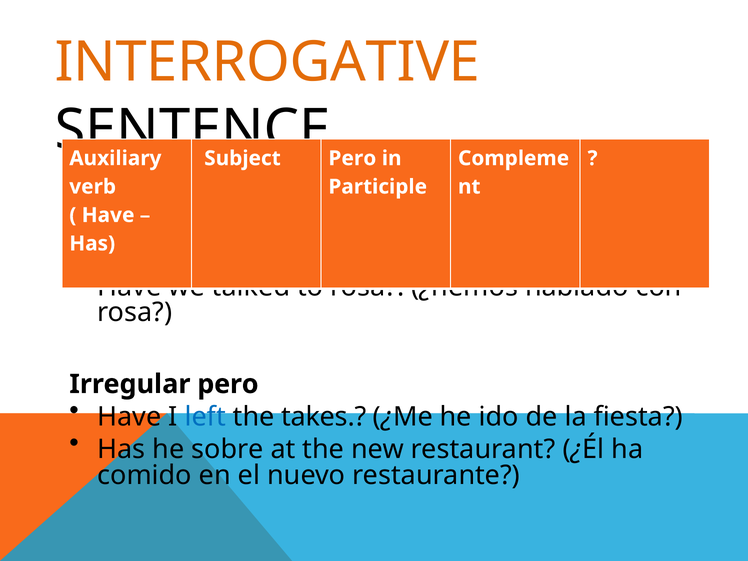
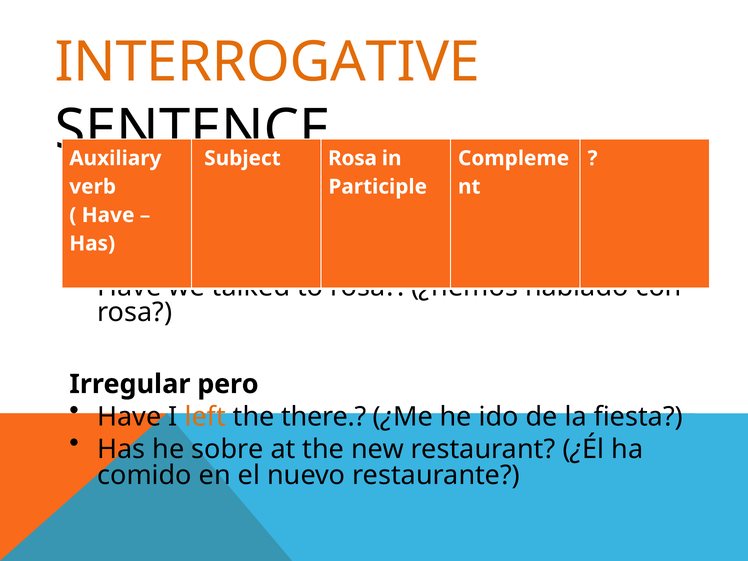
Pero: Pero -> Rosa (353, 158)
left colour: blue -> orange (205, 417)
takes: takes -> there (324, 417)
